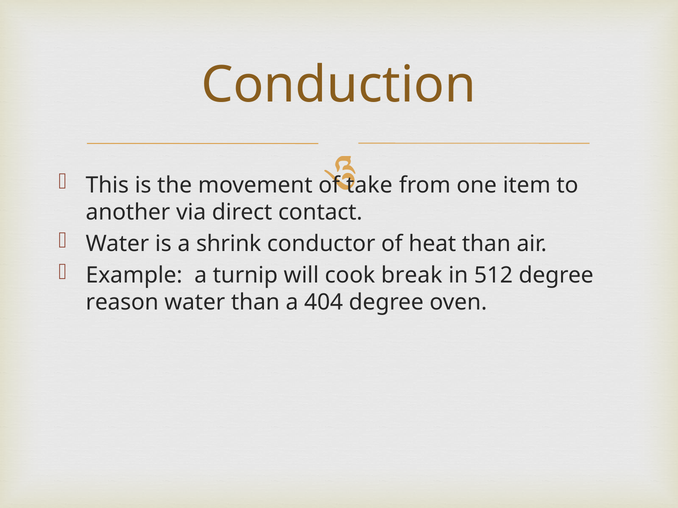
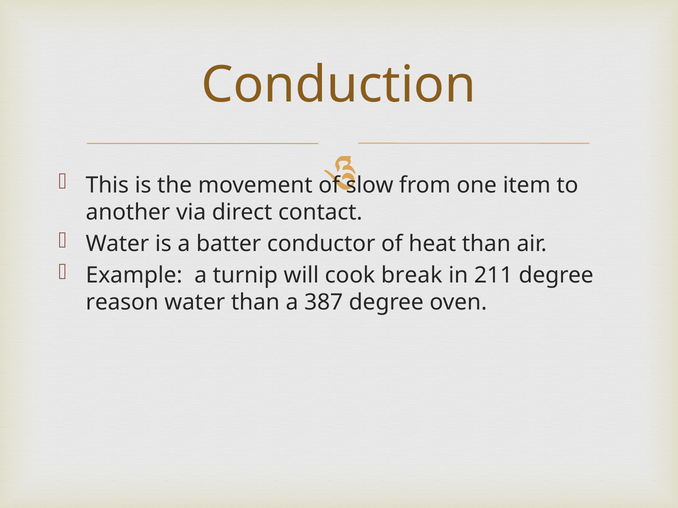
take: take -> slow (370, 185)
shrink: shrink -> batter (229, 244)
512: 512 -> 211 (493, 276)
404: 404 -> 387 (324, 303)
